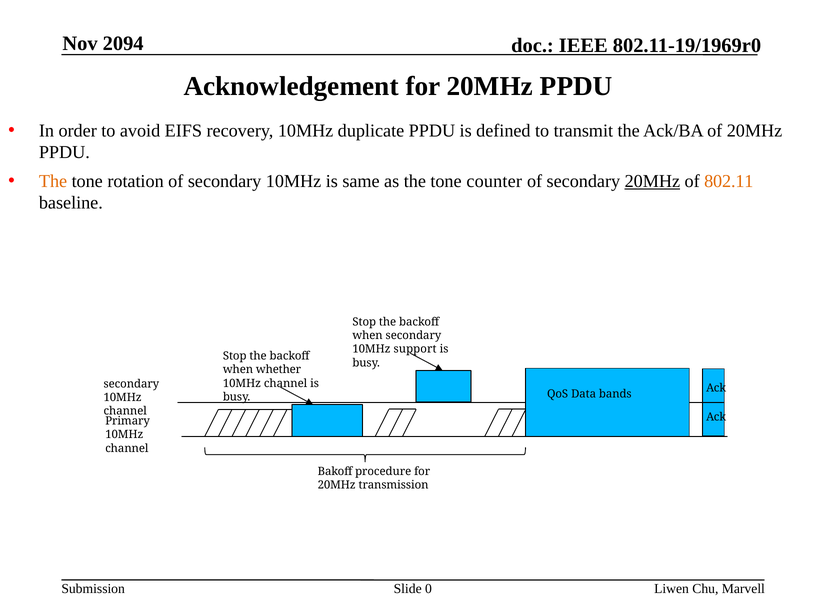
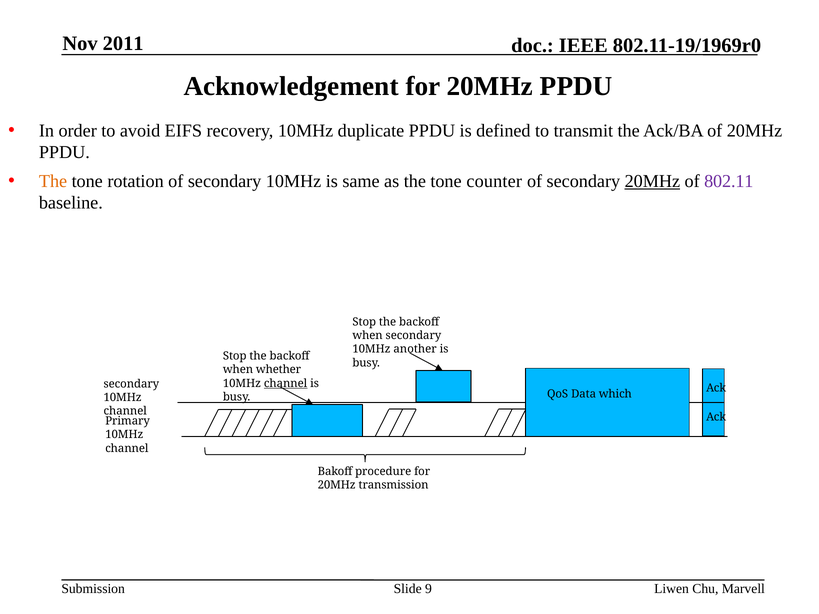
2094: 2094 -> 2011 (123, 43)
802.11 colour: orange -> purple (729, 181)
support: support -> another (415, 349)
channel underline: none -> present (286, 383)
bands: bands -> which (615, 394)
0: 0 -> 9 (429, 589)
